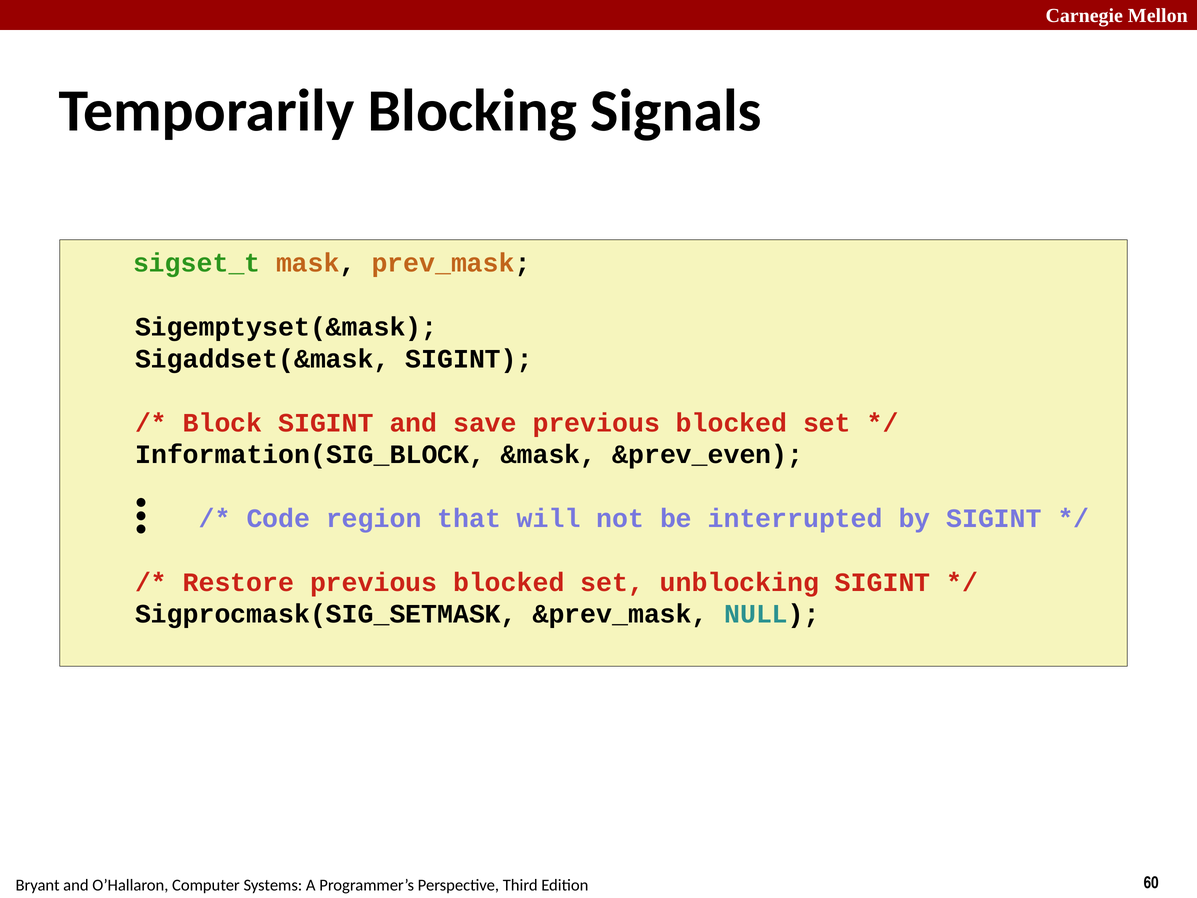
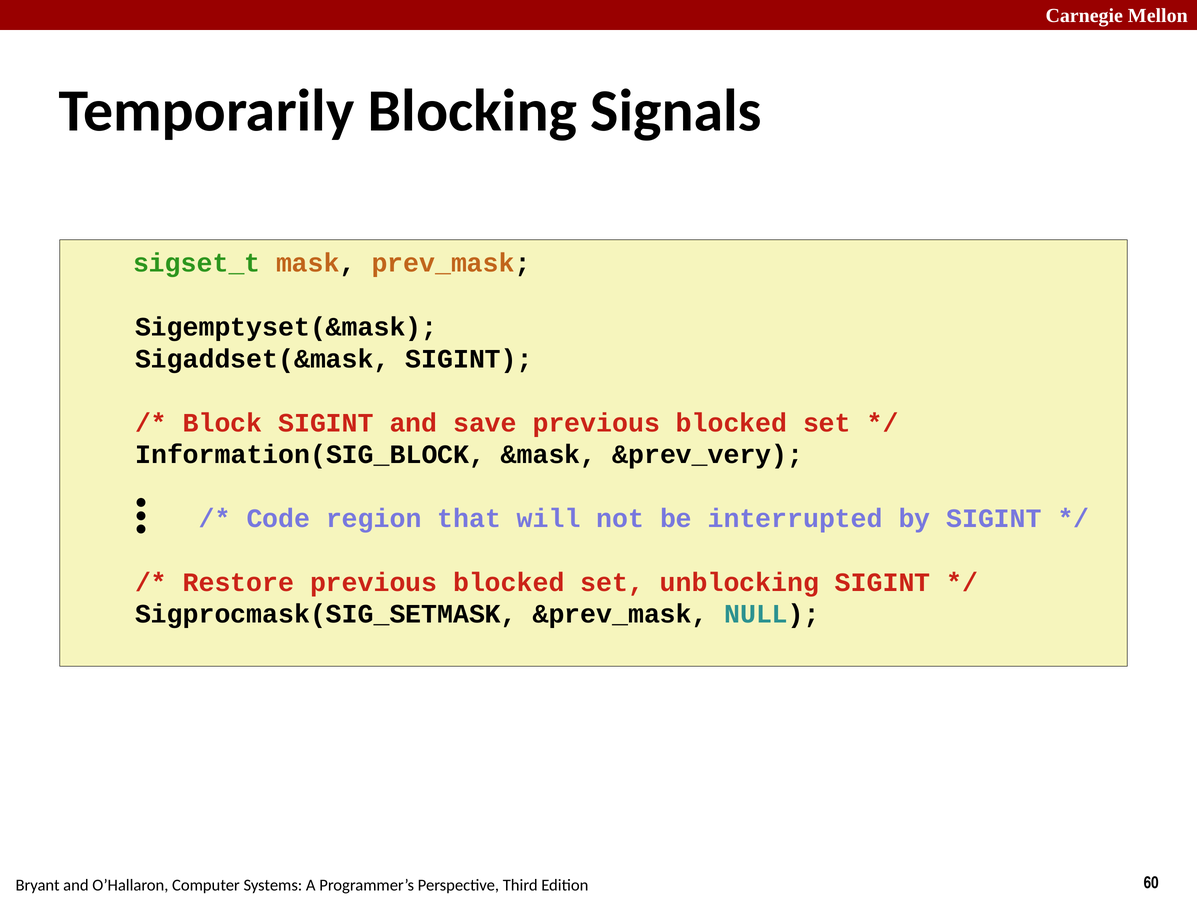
&prev_even: &prev_even -> &prev_very (708, 455)
